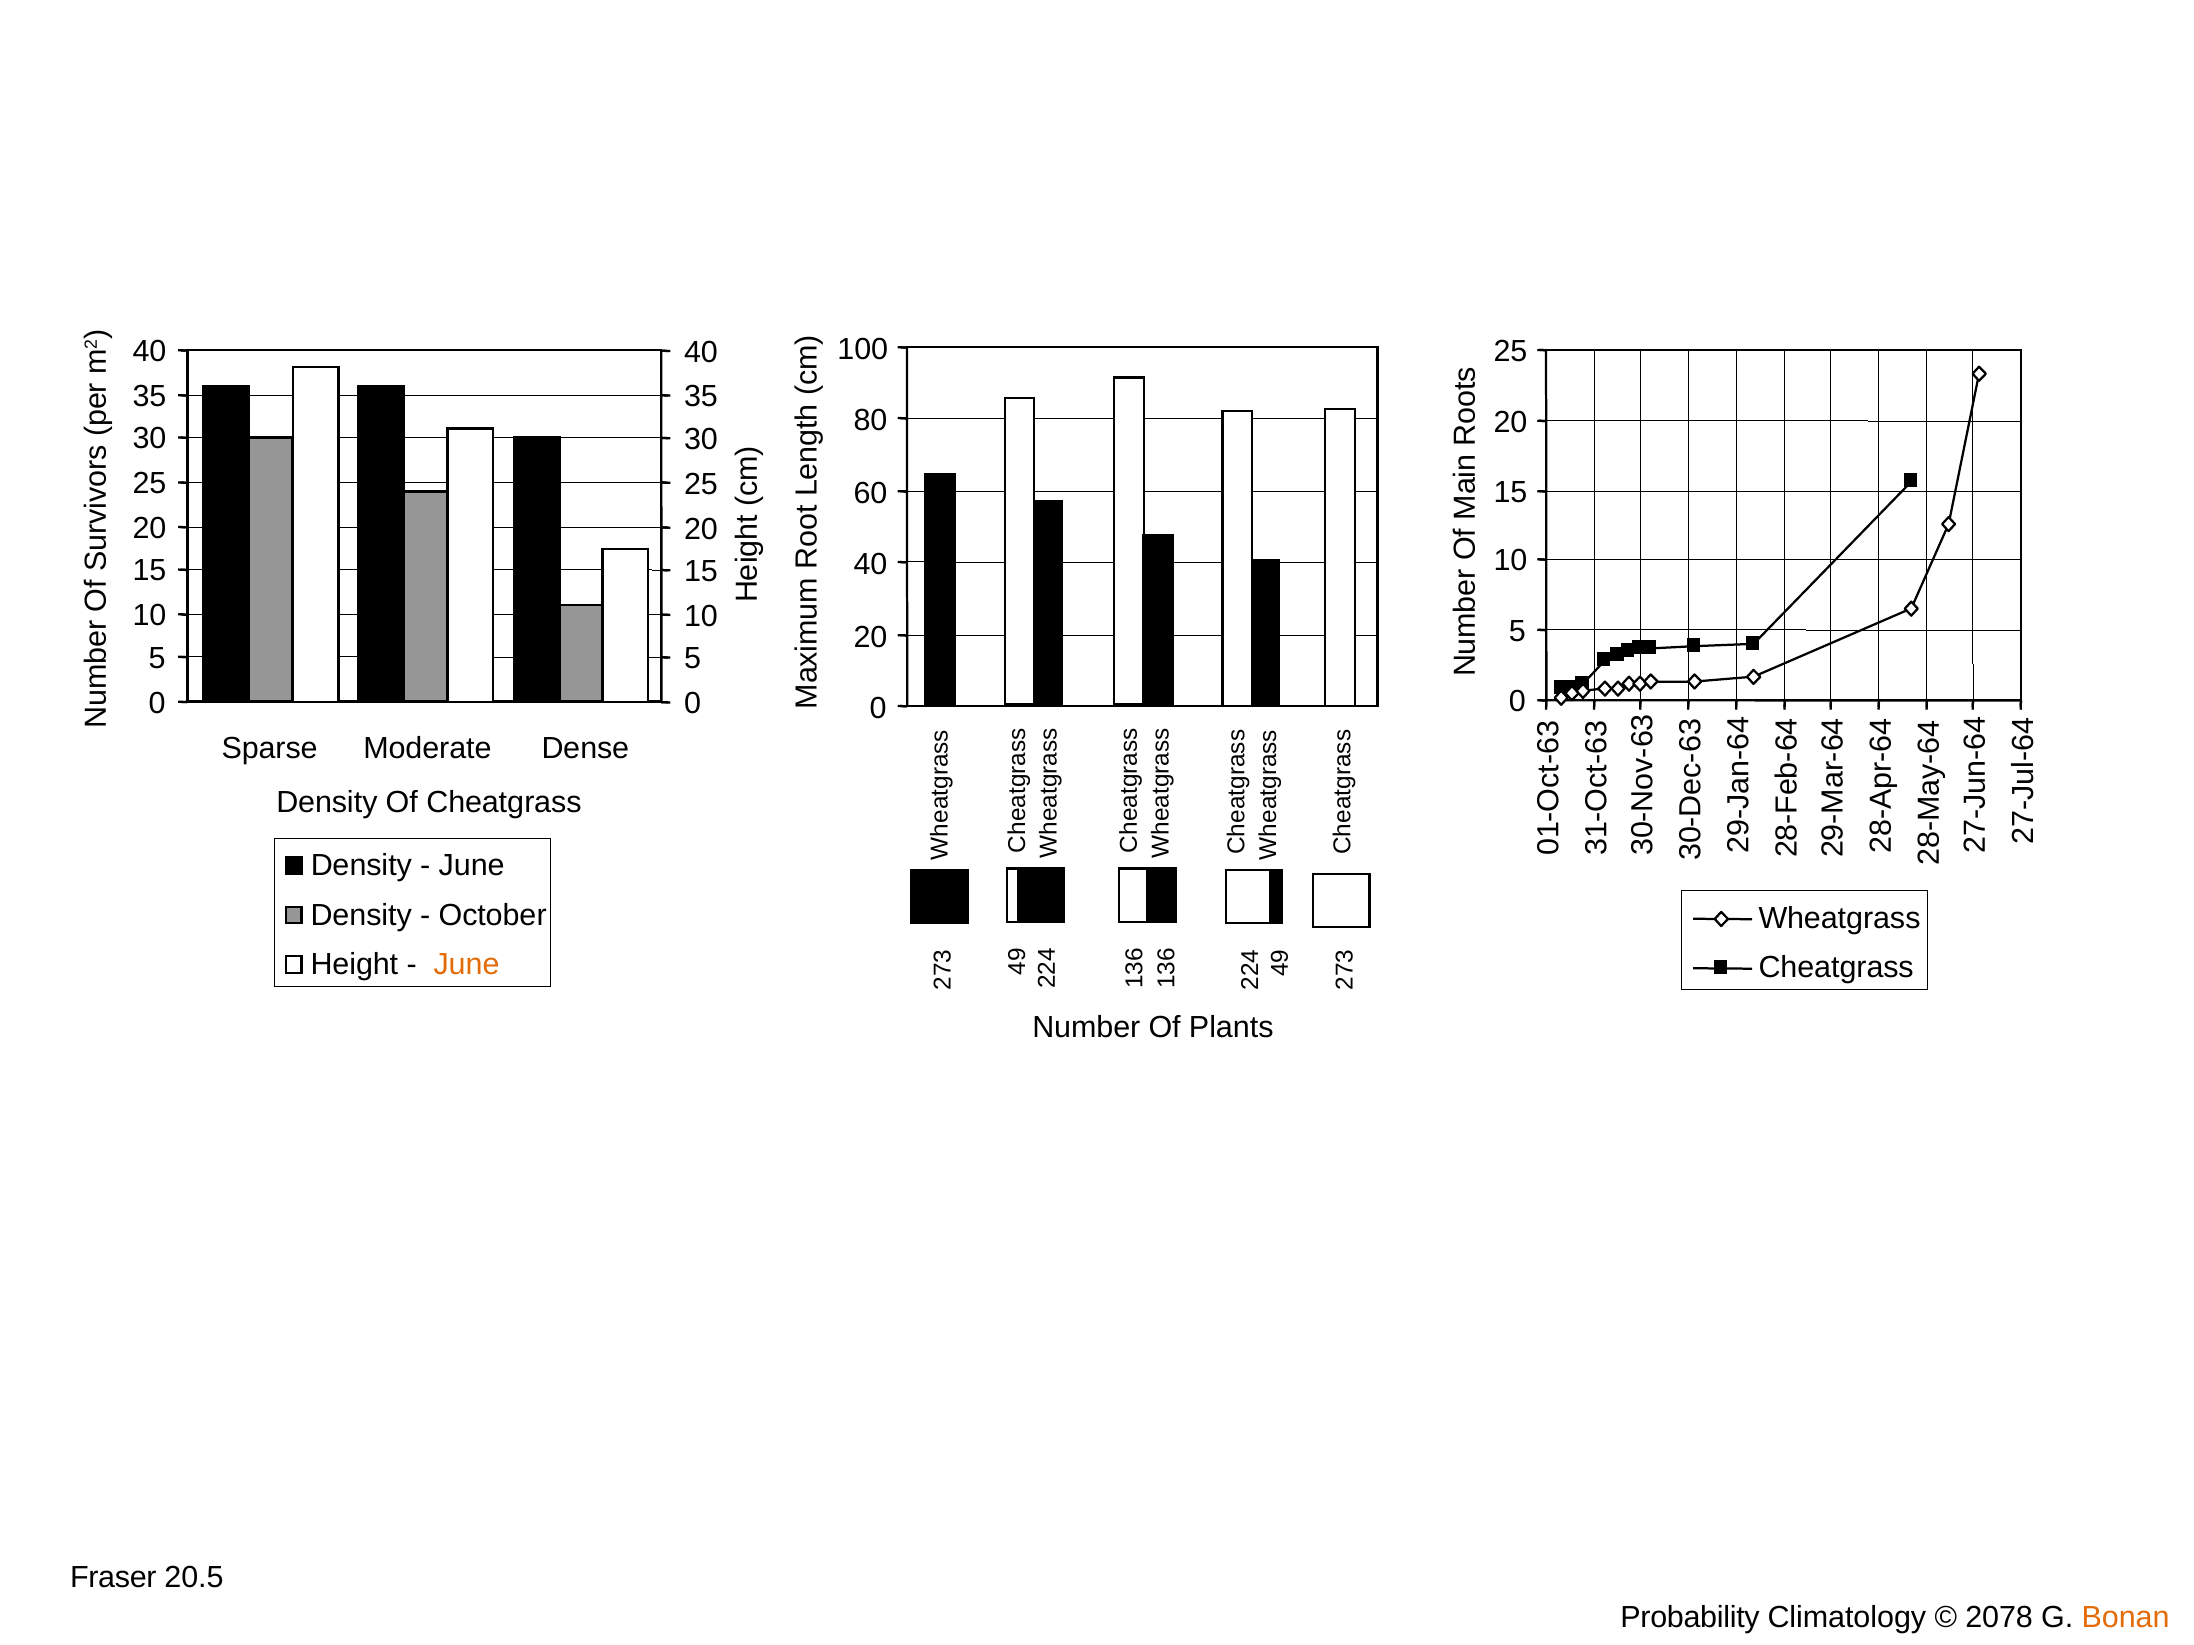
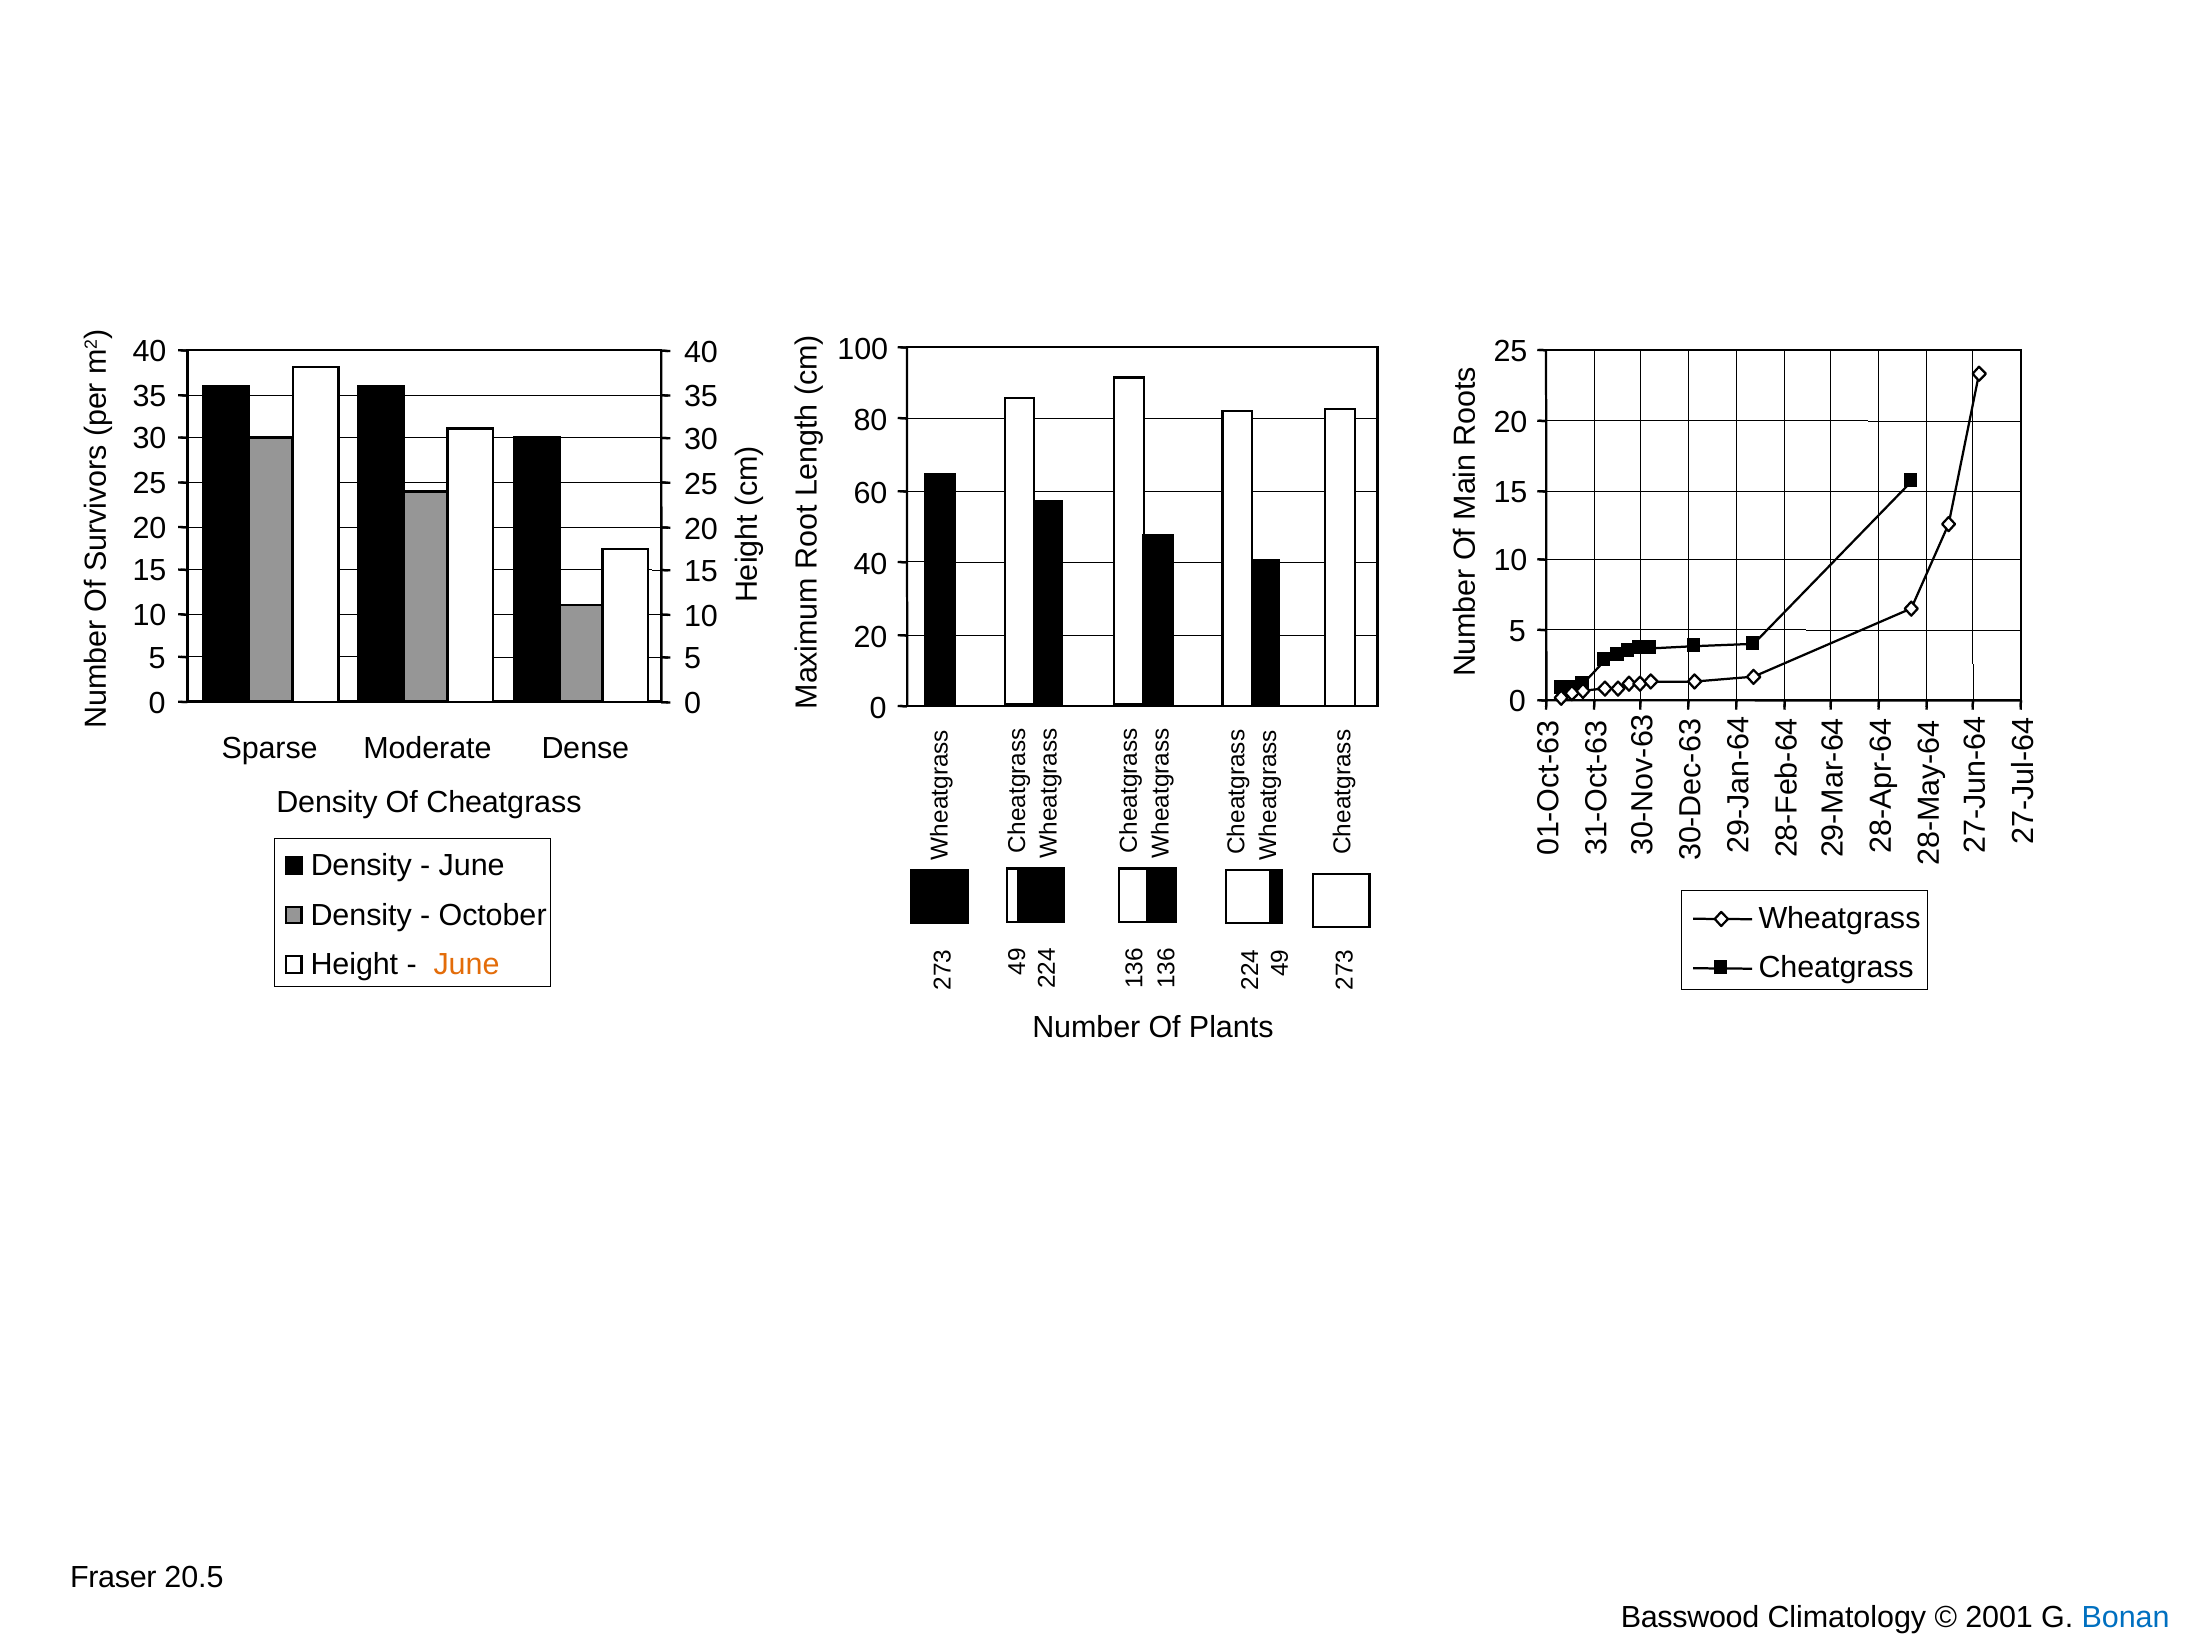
Probability: Probability -> Basswood (1690, 1618)
2078: 2078 -> 2001 (1999, 1618)
Bonan colour: orange -> blue (2126, 1618)
